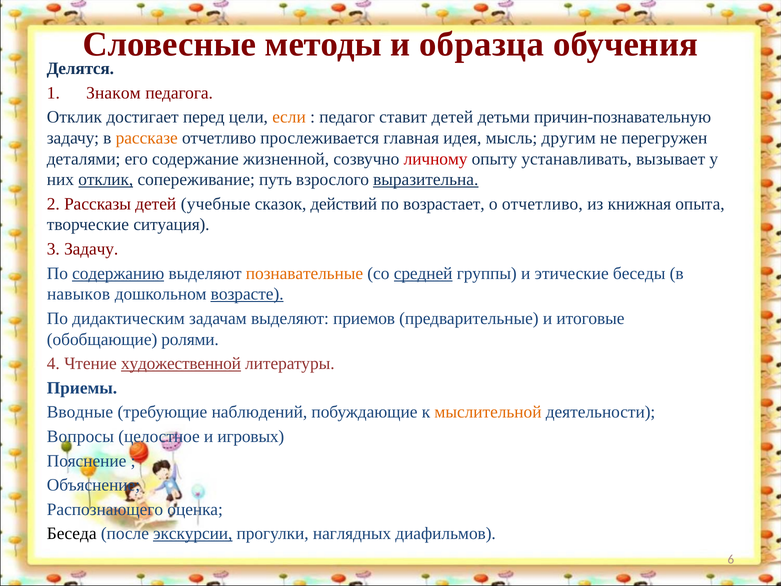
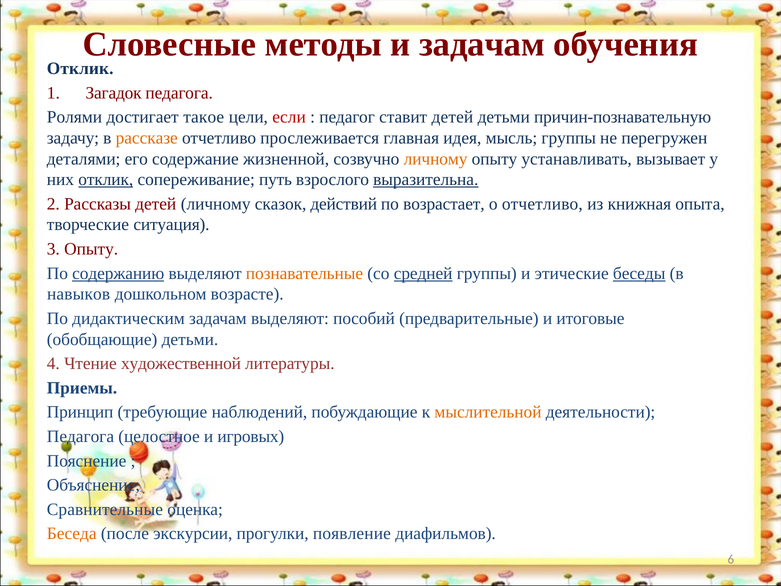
и образца: образца -> задачам (482, 44)
Делятся: Делятся -> Отклик (80, 69)
Знаком: Знаком -> Загадок (114, 93)
Отклик: Отклик -> Ролями (74, 117)
перед: перед -> такое (204, 117)
если colour: orange -> red (289, 117)
мысль другим: другим -> группы (569, 138)
личному colour: red -> orange (436, 159)
детей учебные: учебные -> личному (216, 204)
3 Задачу: Задачу -> Опыту (91, 249)
беседы underline: none -> present (639, 273)
возрасте underline: present -> none (247, 294)
приемов: приемов -> пособий (364, 318)
обобщающие ролями: ролями -> детьми (190, 339)
художественной underline: present -> none (181, 363)
Вводные: Вводные -> Принцип (80, 412)
Вопросы: Вопросы -> Педагога (80, 436)
Распознающего: Распознающего -> Сравнительные (105, 509)
Беседа colour: black -> orange (72, 534)
экскурсии underline: present -> none (193, 534)
наглядных: наглядных -> появление (352, 534)
